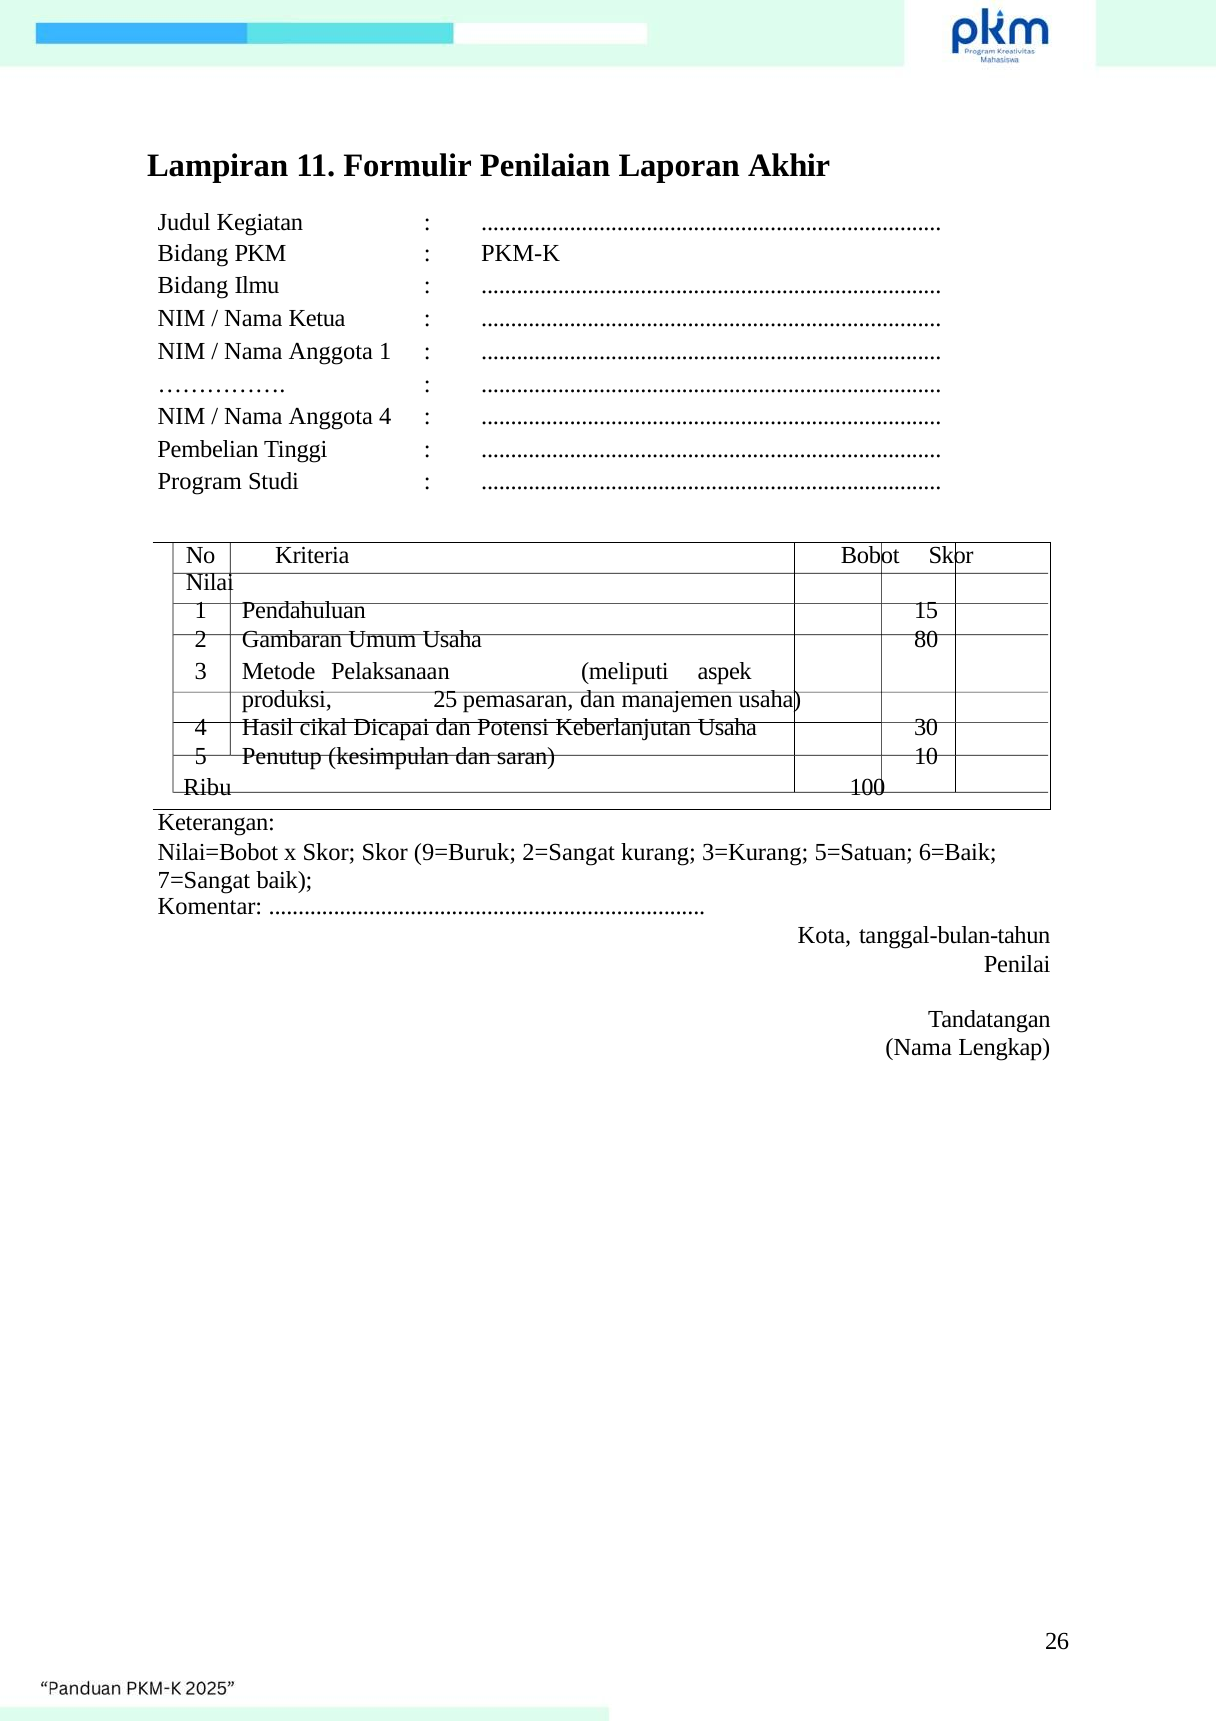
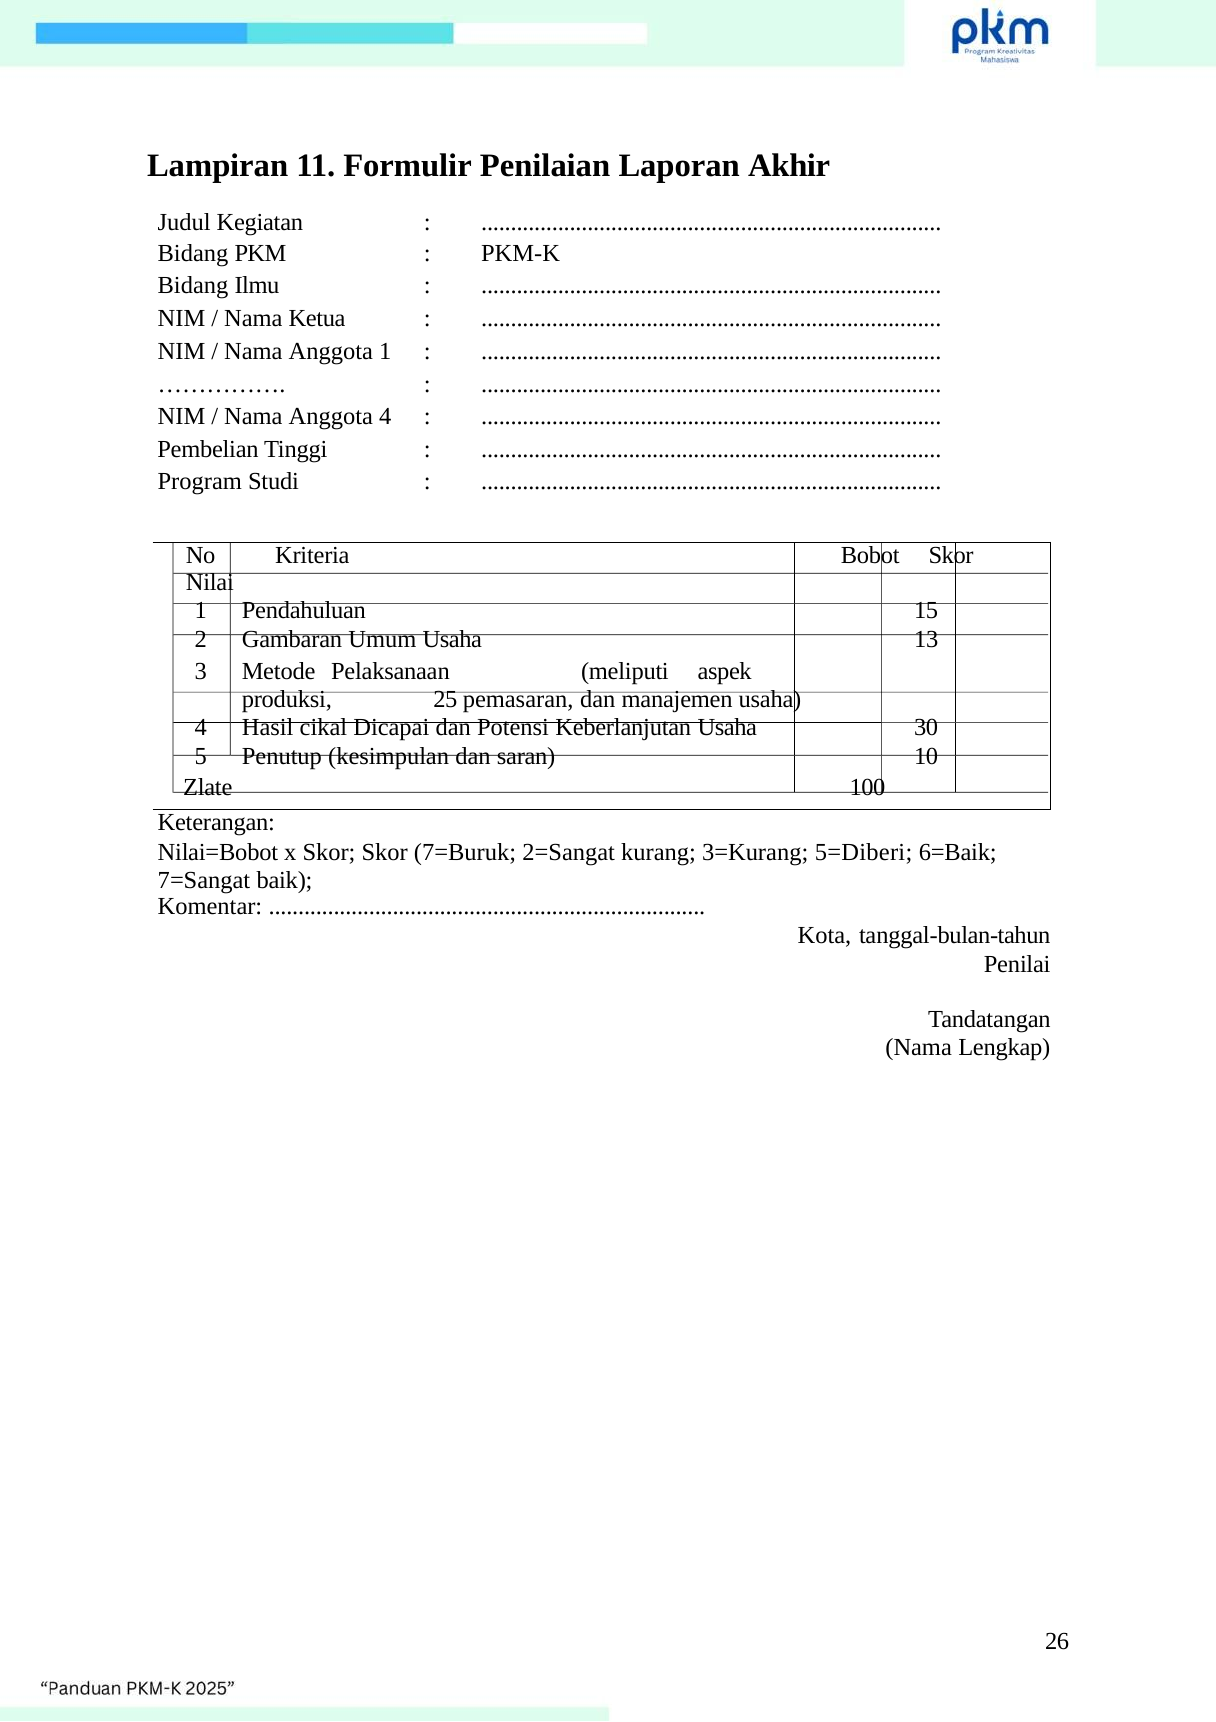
80: 80 -> 13 (926, 640)
Ribu: Ribu -> Zlate (208, 787)
9=Buruk: 9=Buruk -> 7=Buruk (465, 852)
5=Satuan: 5=Satuan -> 5=Diberi (864, 852)
